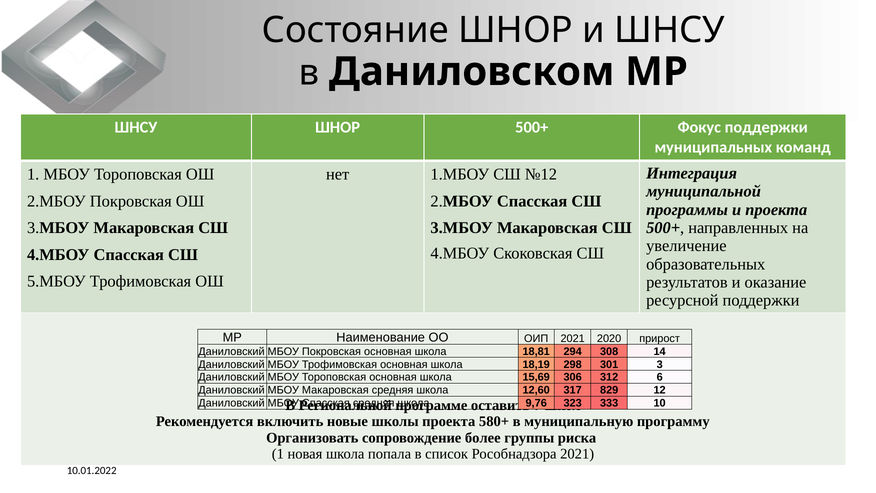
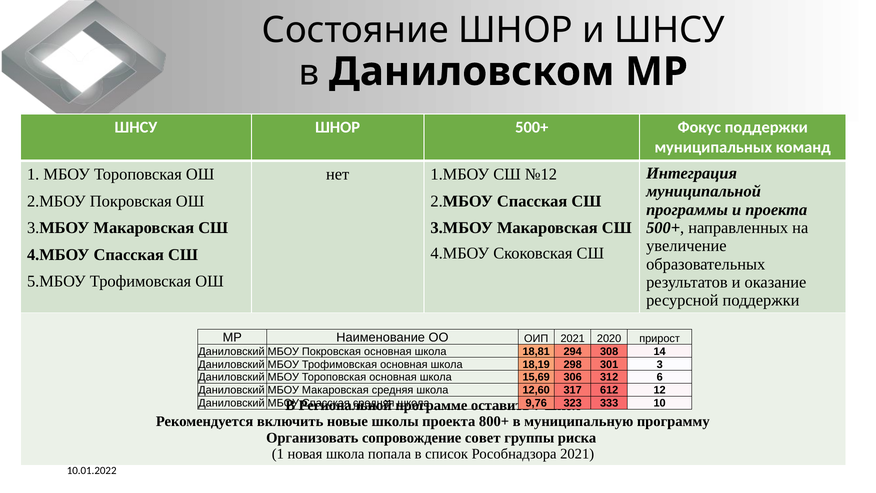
829: 829 -> 612 (609, 390)
580+: 580+ -> 800+ (494, 421)
более: более -> совет (483, 438)
